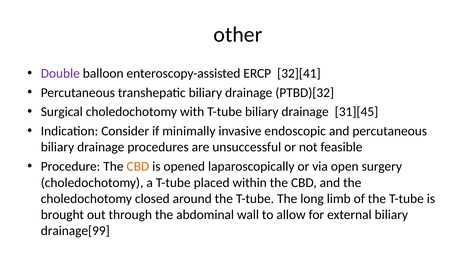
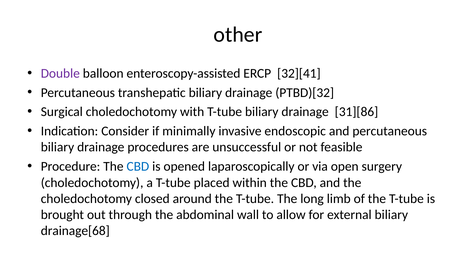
31][45: 31][45 -> 31][86 (356, 112)
CBD colour: orange -> blue (138, 166)
drainage[99: drainage[99 -> drainage[68 (75, 231)
